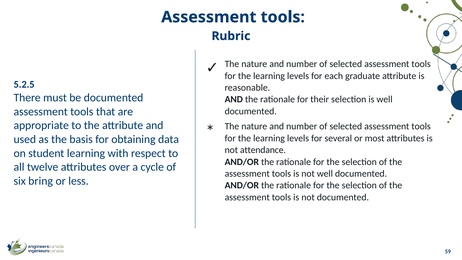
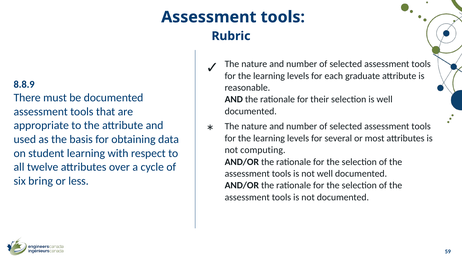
5.2.5: 5.2.5 -> 8.8.9 (24, 85)
attendance: attendance -> computing (263, 150)
